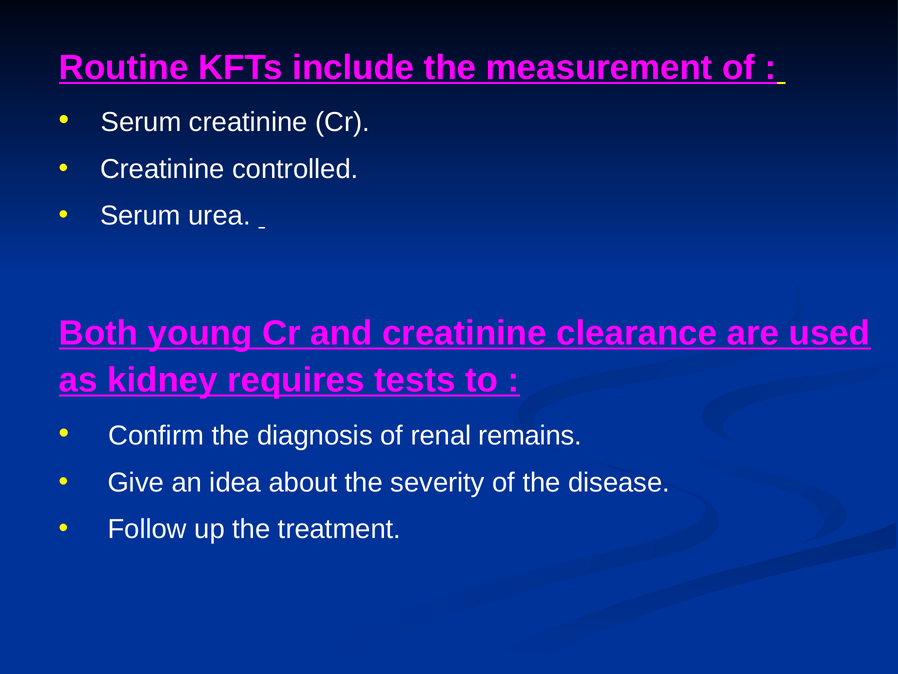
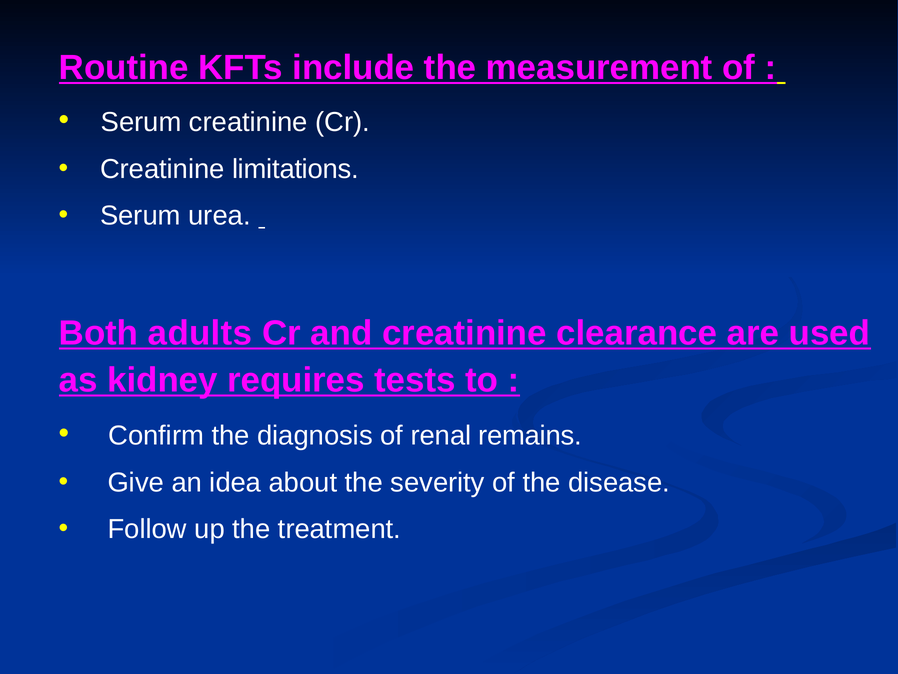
controlled: controlled -> limitations (295, 169)
young: young -> adults (200, 333)
